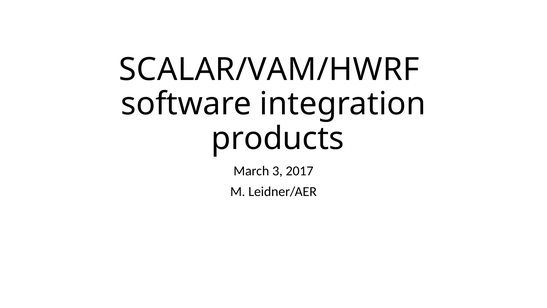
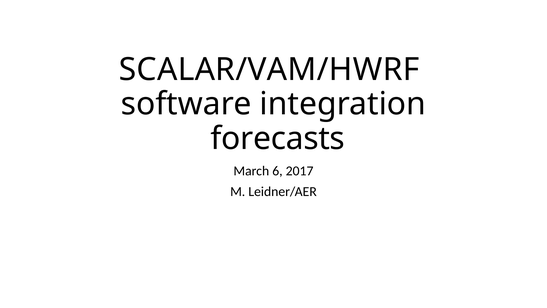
products: products -> forecasts (278, 138)
3: 3 -> 6 (277, 171)
